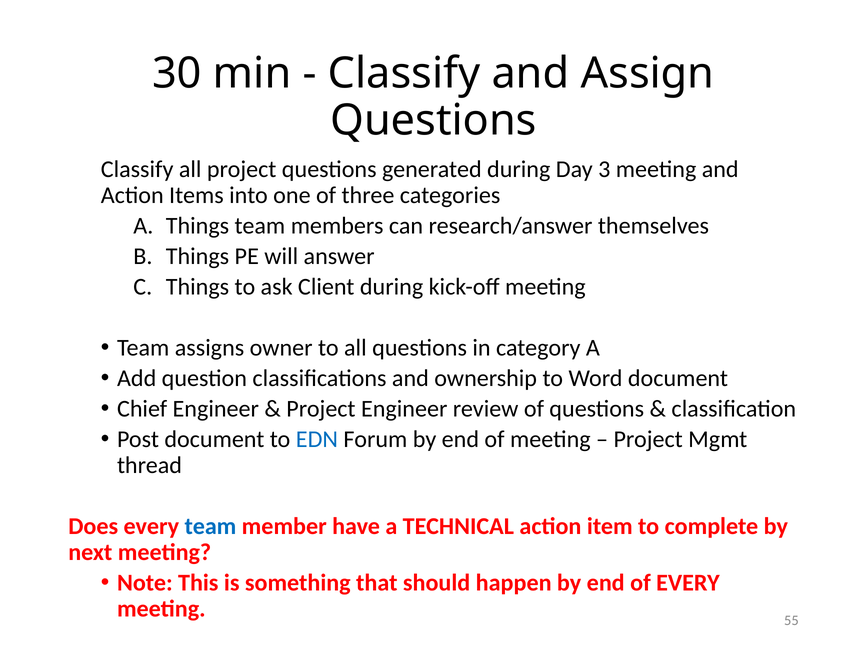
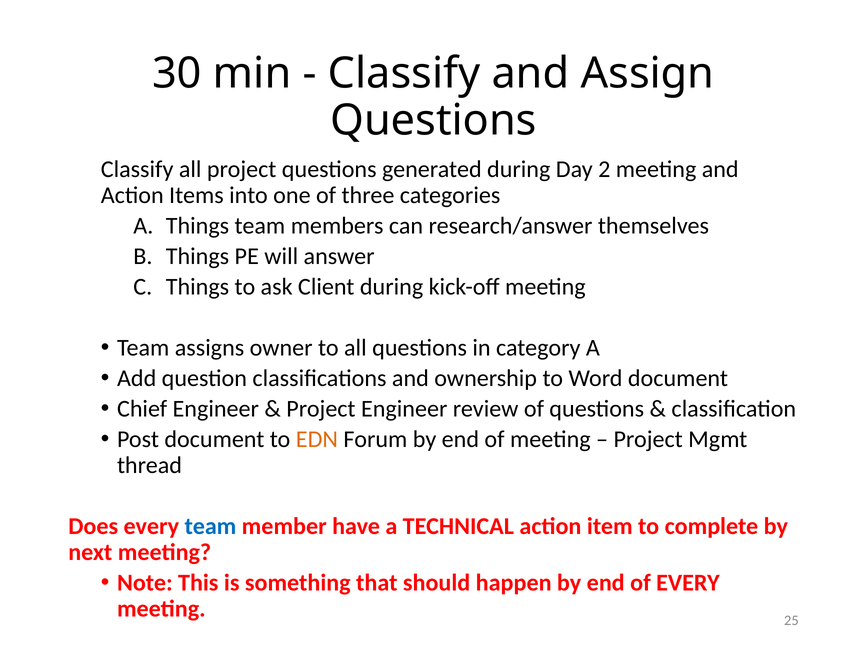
3: 3 -> 2 (604, 169)
EDN colour: blue -> orange (317, 439)
55: 55 -> 25 (791, 621)
